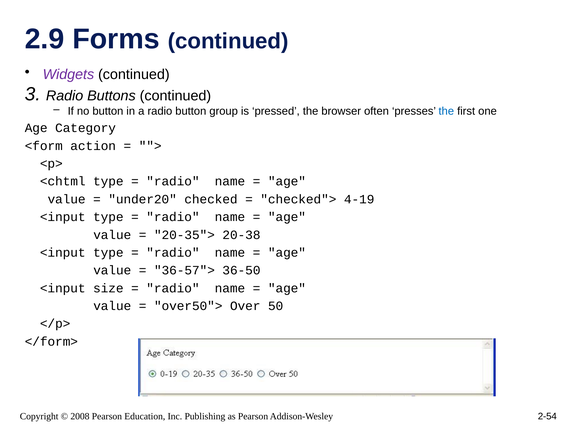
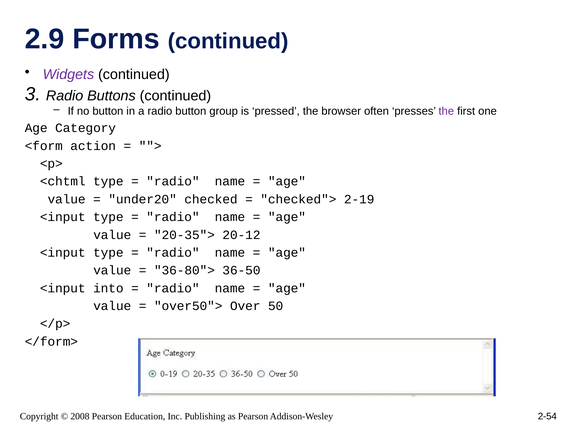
the colour: blue -> purple (446, 111)
4-19: 4-19 -> 2-19 (359, 199)
20-38: 20-38 -> 20-12 (241, 235)
36-57">: 36-57"> -> 36-80"> (184, 270)
size: size -> into (108, 288)
